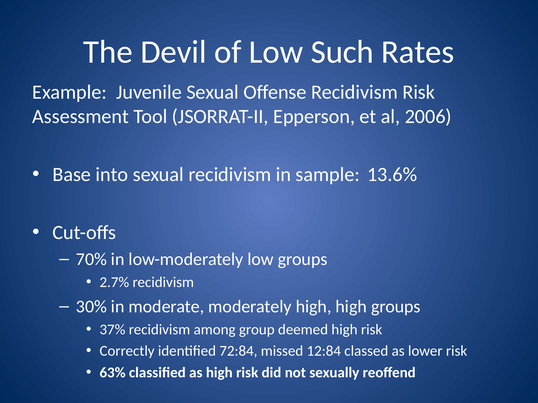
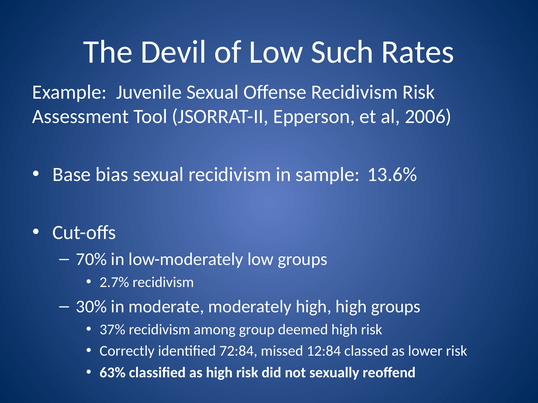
into: into -> bias (112, 175)
